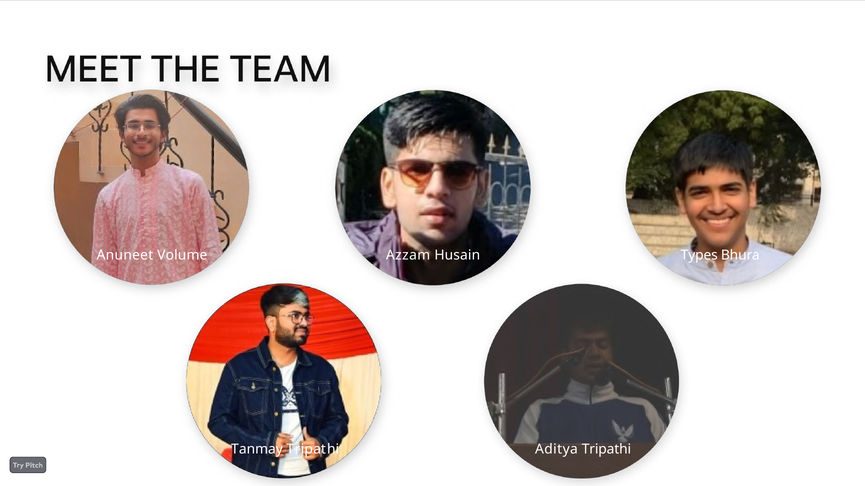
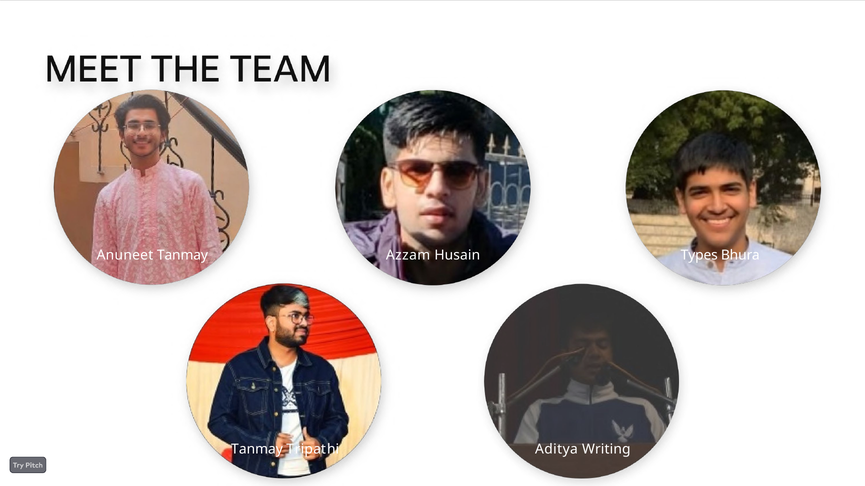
Anuneet Volume: Volume -> Tanmay (182, 256)
Aditya Tripathi: Tripathi -> Writing (606, 450)
